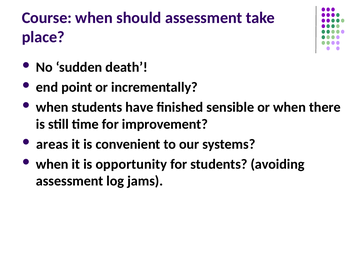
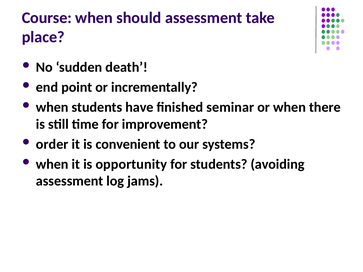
sensible: sensible -> seminar (230, 107)
areas: areas -> order (52, 144)
